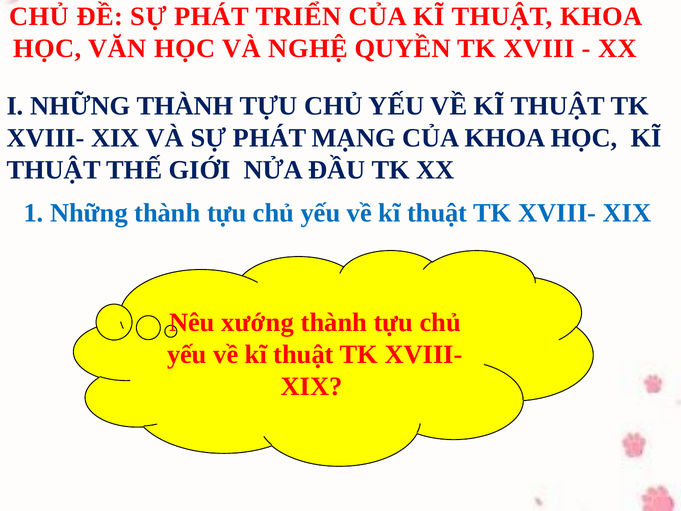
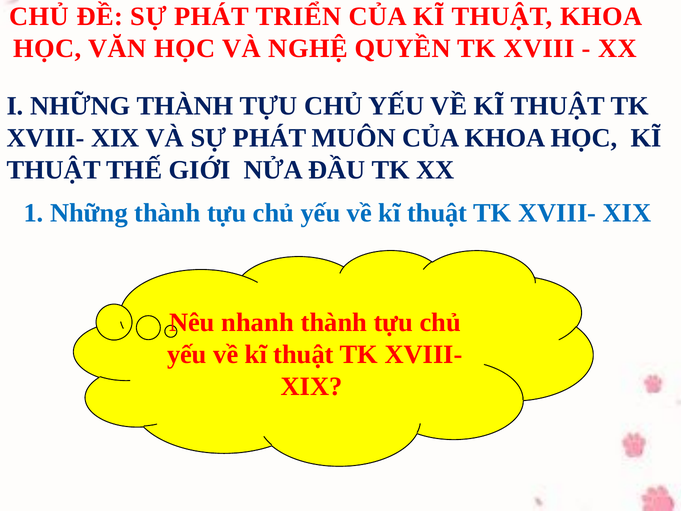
MẠNG: MẠNG -> MUÔN (354, 138)
xướng: xướng -> nhanh (258, 323)
